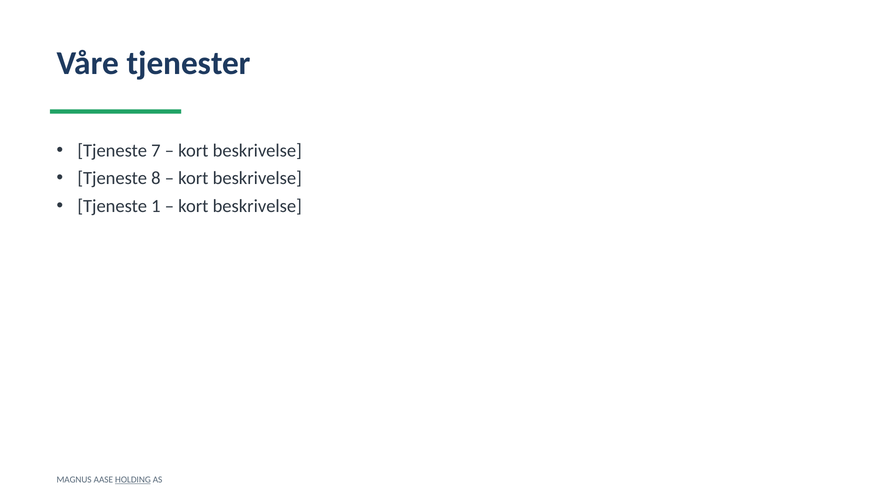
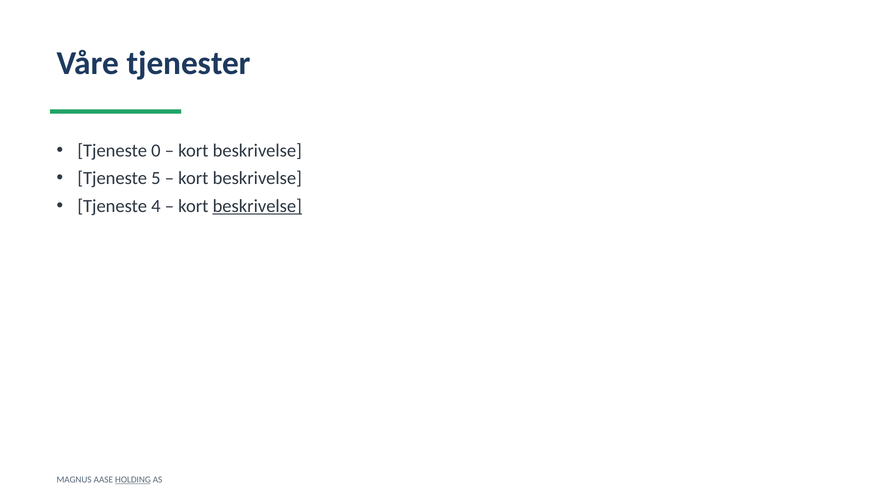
7: 7 -> 0 (156, 151)
8: 8 -> 5 (156, 178)
1: 1 -> 4 (156, 206)
beskrivelse underline: none -> present (257, 206)
